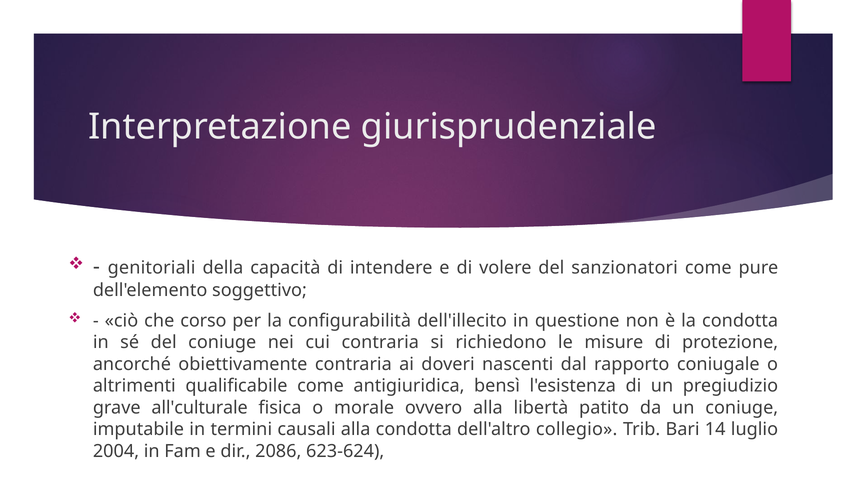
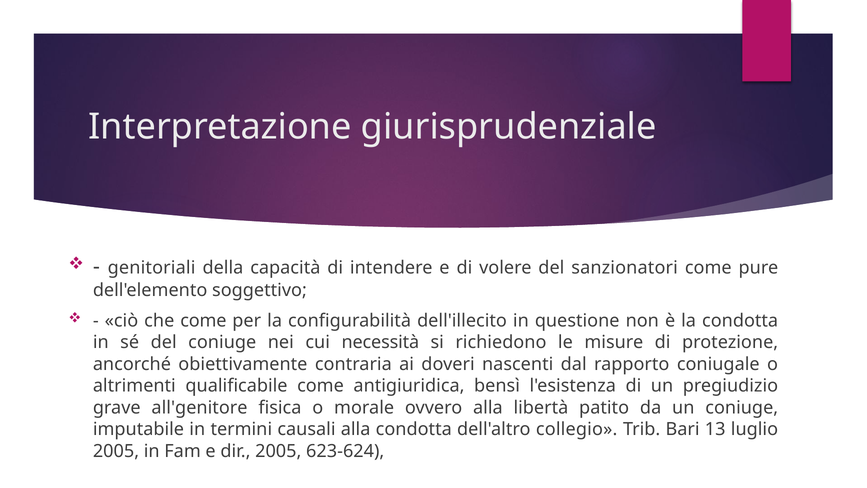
che corso: corso -> come (203, 321)
cui contraria: contraria -> necessità (380, 342)
all'culturale: all'culturale -> all'genitore (200, 407)
14: 14 -> 13 (715, 429)
2004: 2004 -> 2005 (116, 451)
dir 2086: 2086 -> 2005 (278, 451)
